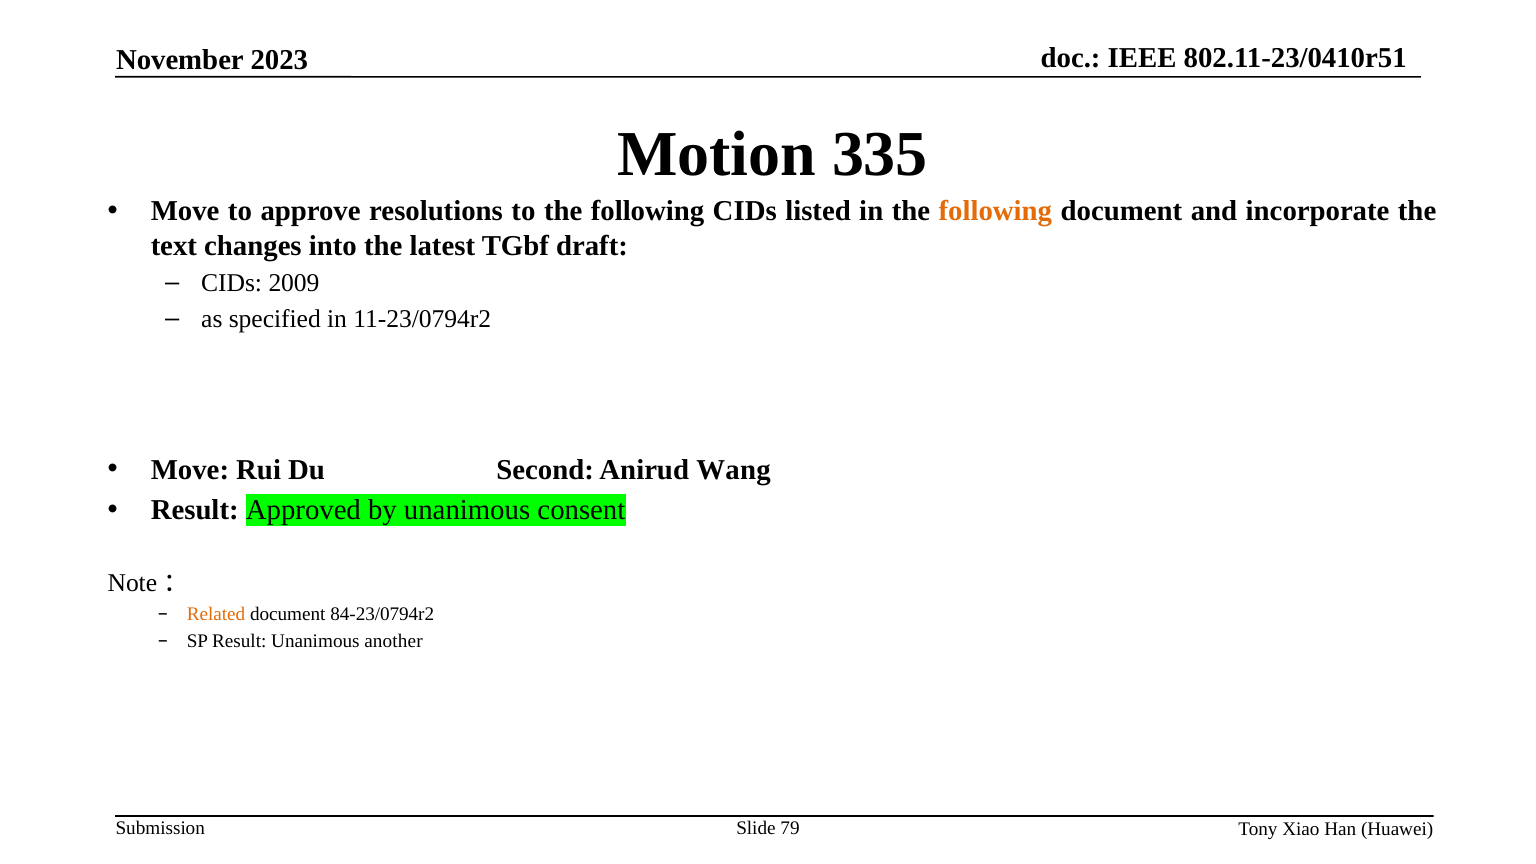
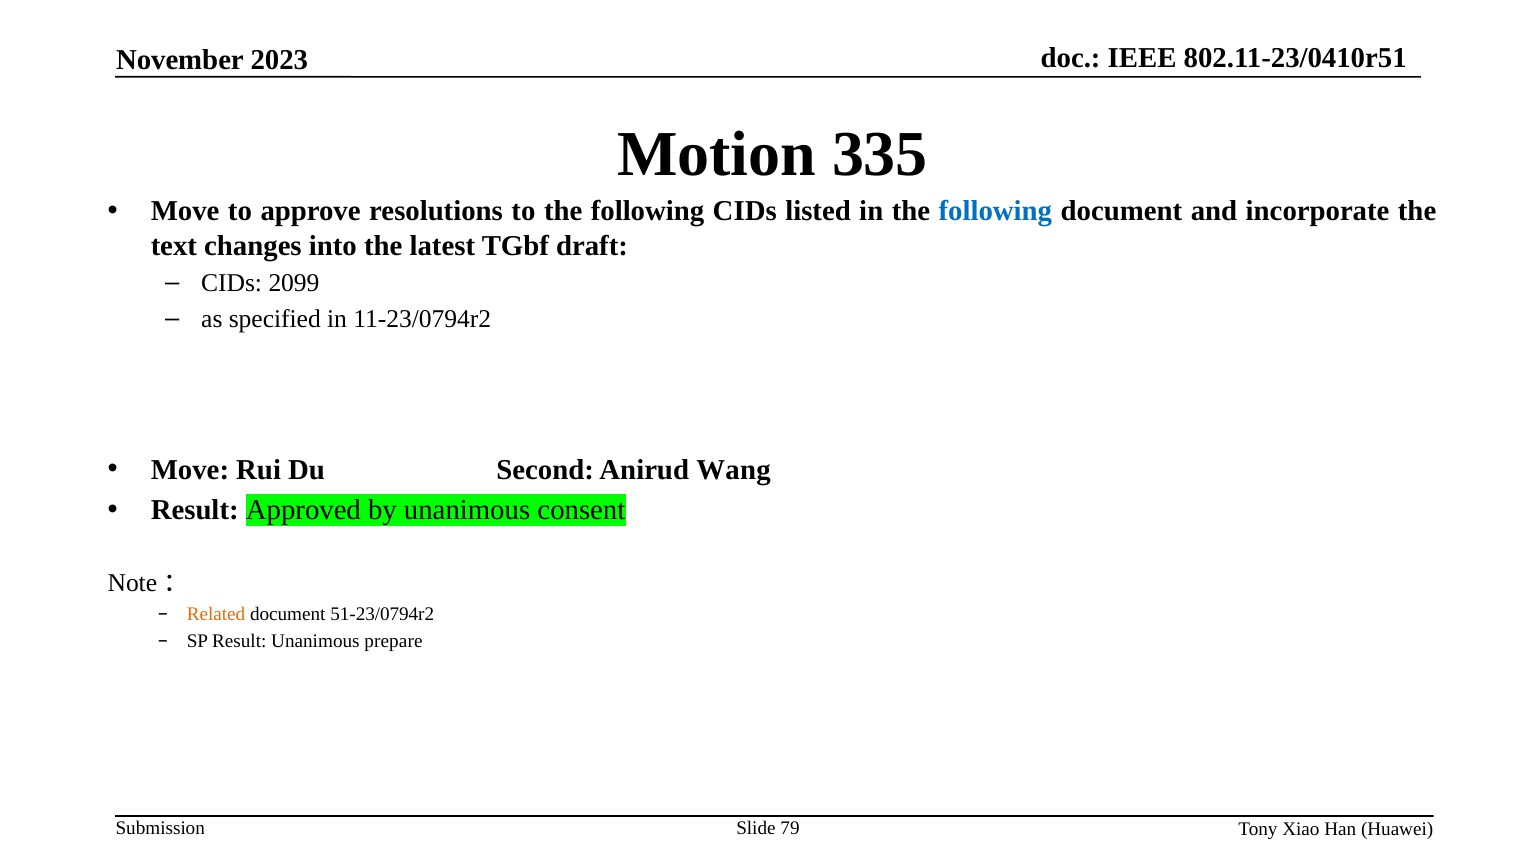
following colour: orange -> blue (995, 211)
2009: 2009 -> 2099 (294, 283)
84-23/0794r2: 84-23/0794r2 -> 51-23/0794r2 (382, 614)
another: another -> prepare (393, 641)
